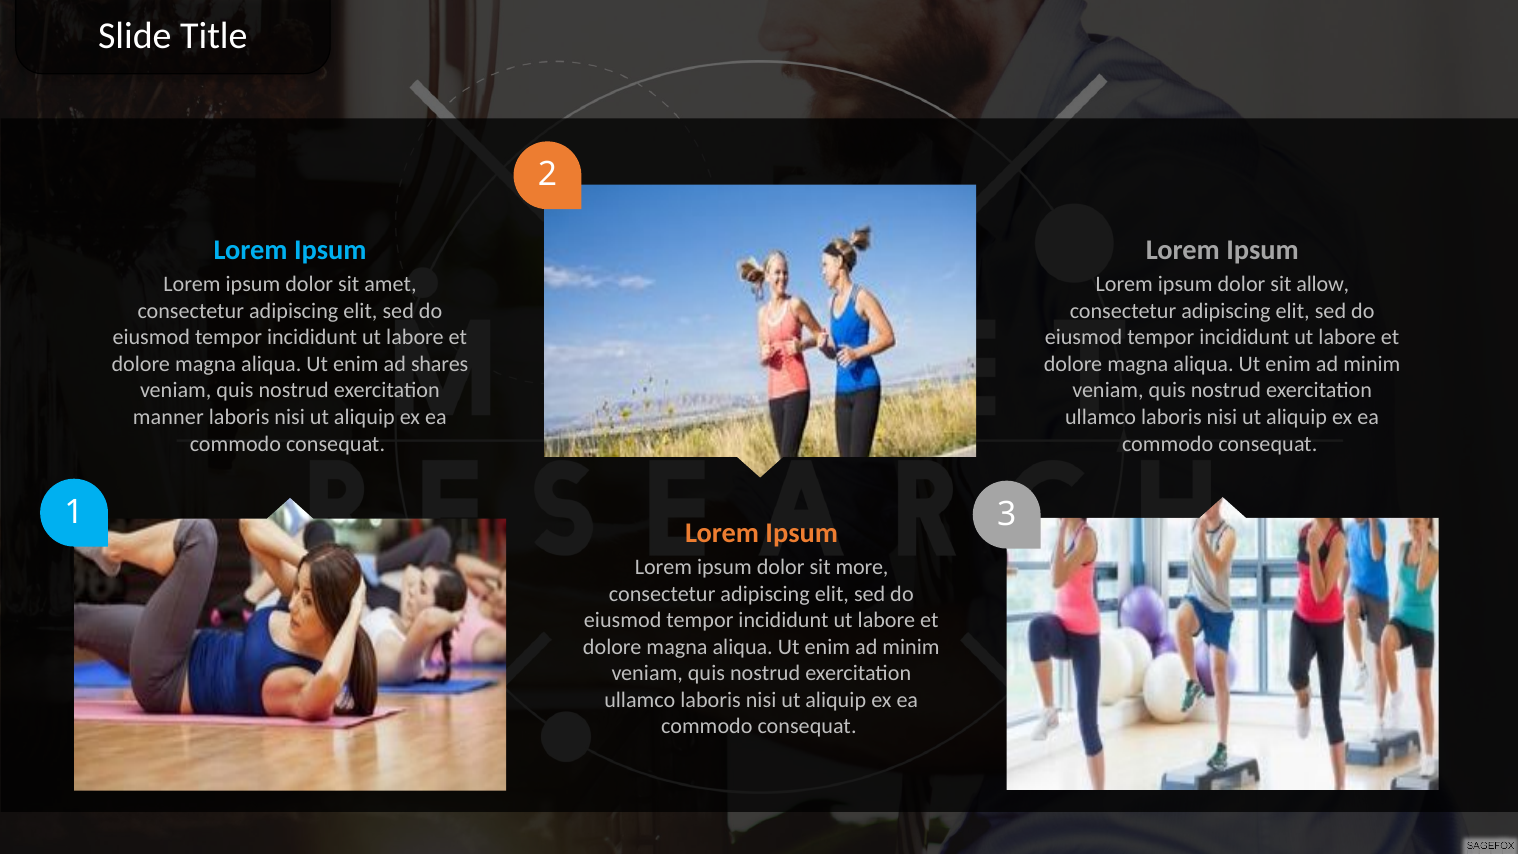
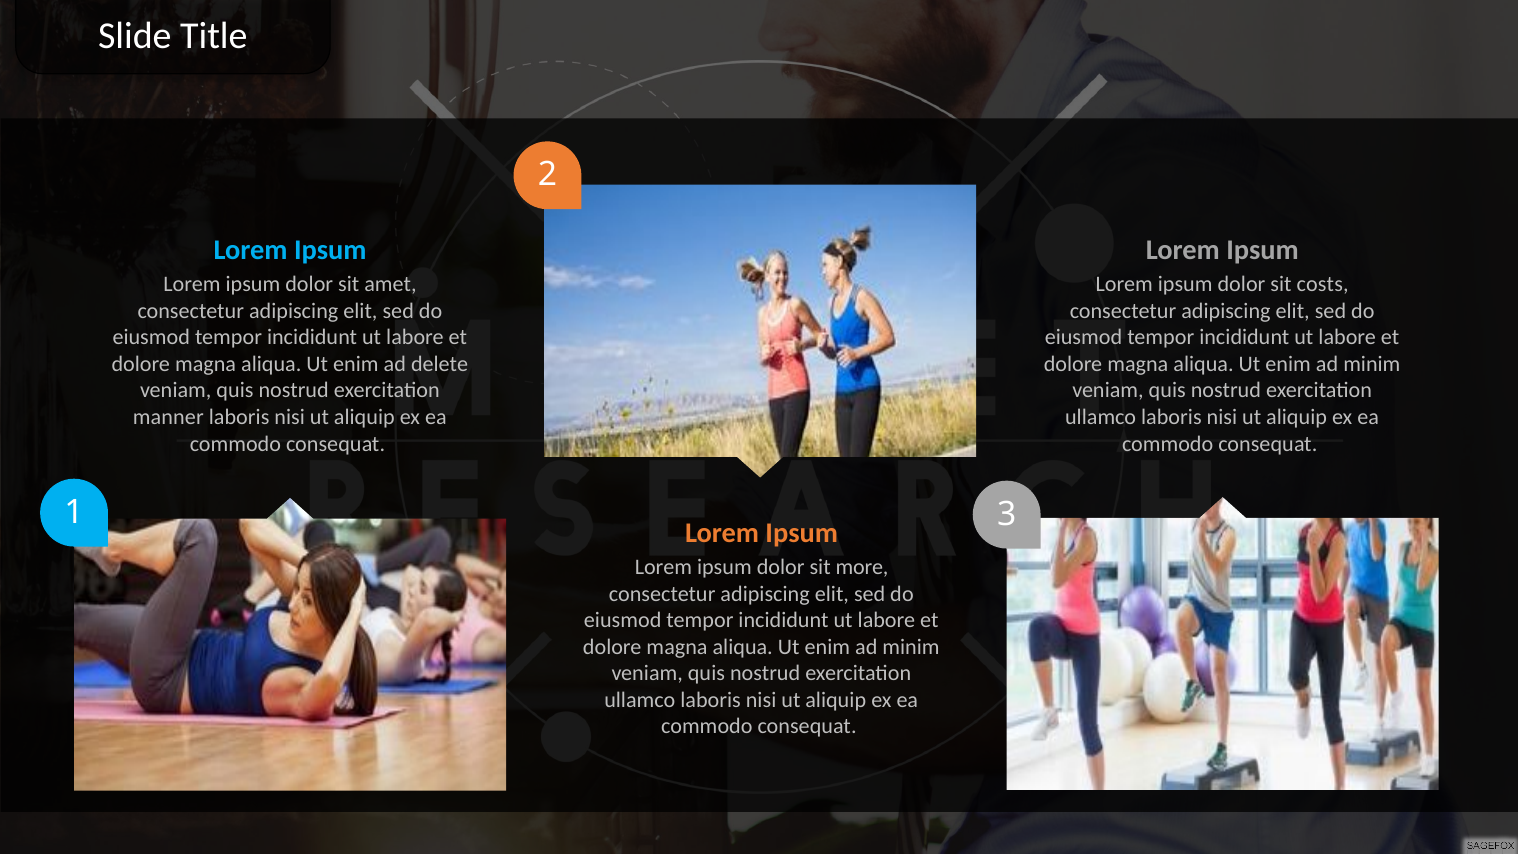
allow: allow -> costs (1323, 284)
shares: shares -> delete (440, 364)
